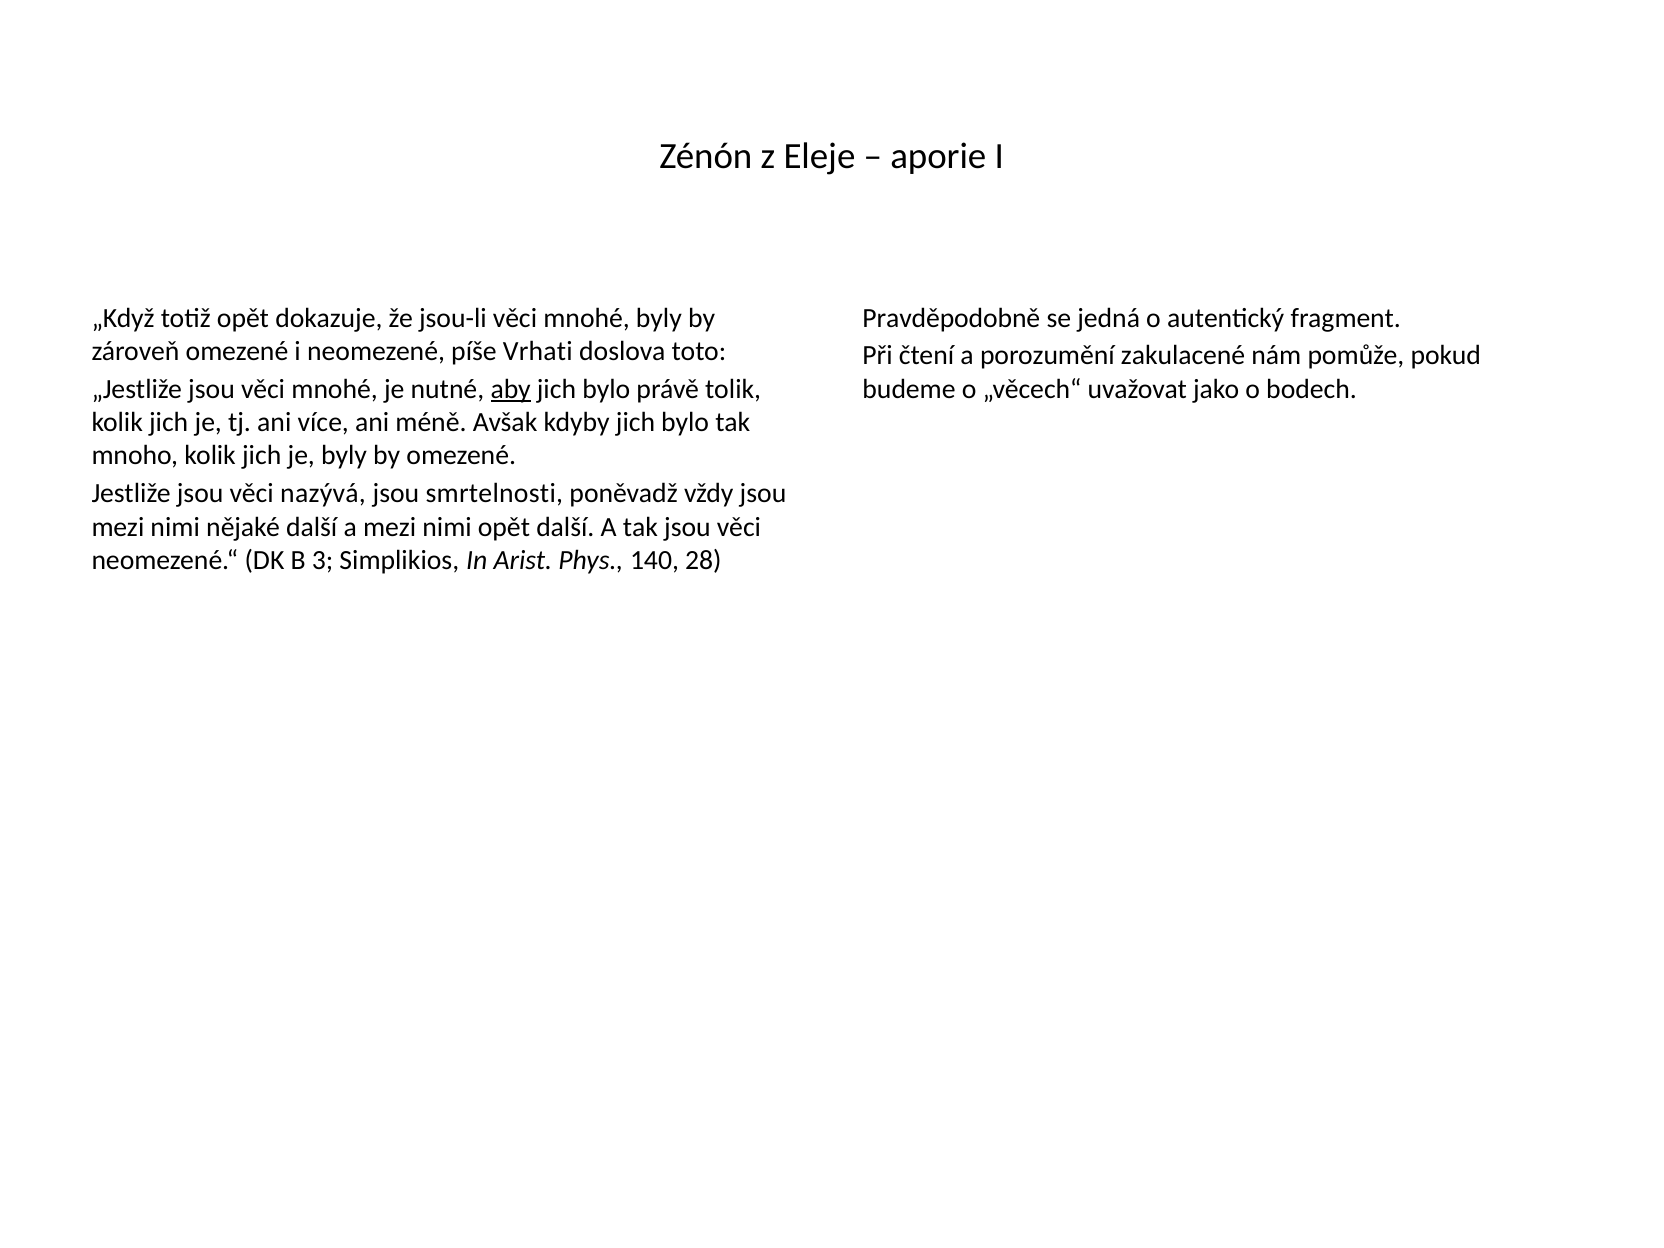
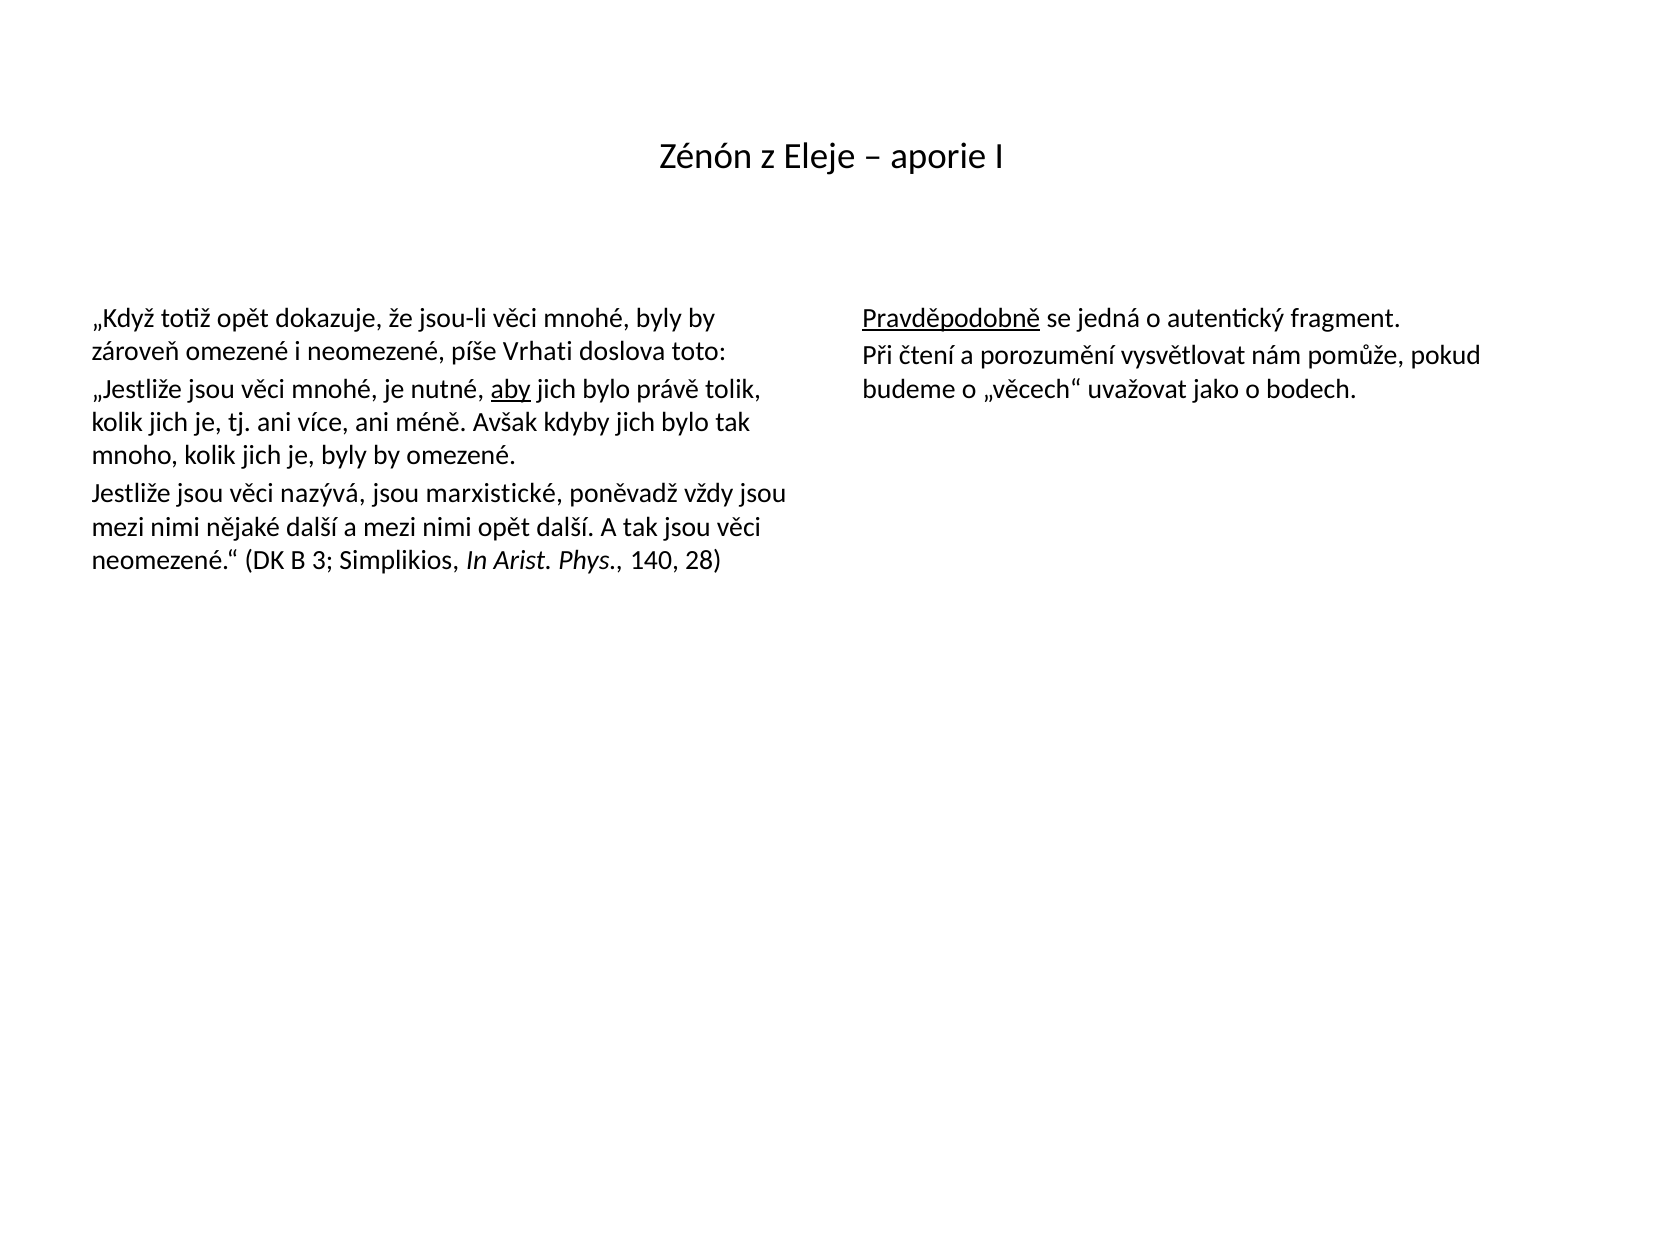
Pravděpodobně underline: none -> present (951, 318)
zakulacené: zakulacené -> vysvětlovat (1183, 356)
smrtelnosti: smrtelnosti -> marxistické (494, 494)
